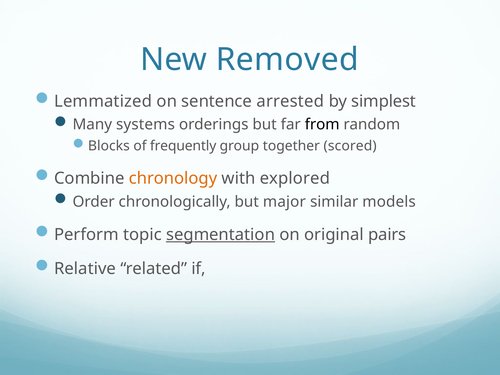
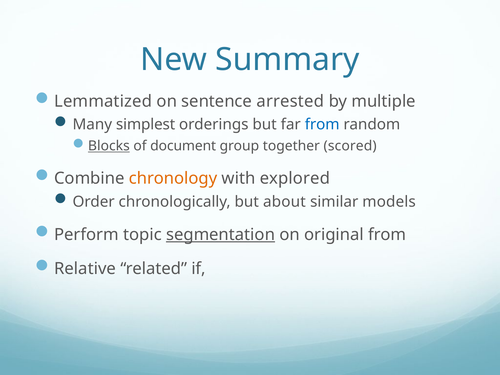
Removed: Removed -> Summary (287, 60)
simplest: simplest -> multiple (384, 101)
systems: systems -> simplest (146, 124)
from colour: black -> blue (322, 124)
Blocks underline: none -> present (109, 146)
frequently: frequently -> document (183, 146)
major: major -> about (284, 202)
original pairs: pairs -> from (387, 235)
